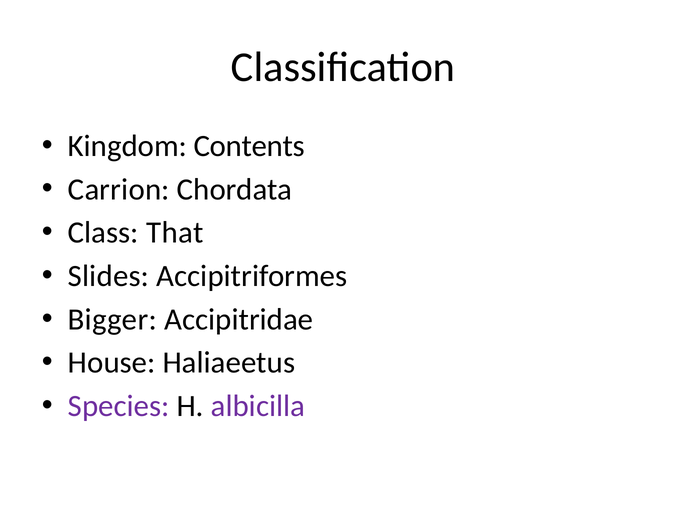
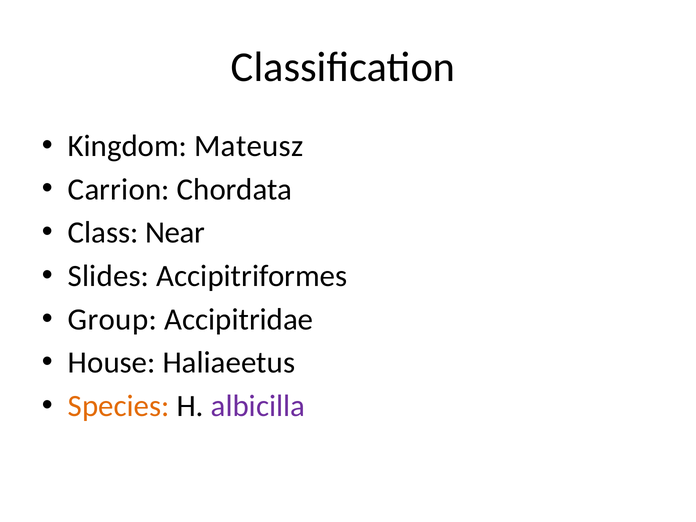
Contents: Contents -> Mateusz (249, 146)
That: That -> Near (175, 233)
Bigger: Bigger -> Group (112, 319)
Species colour: purple -> orange (119, 406)
